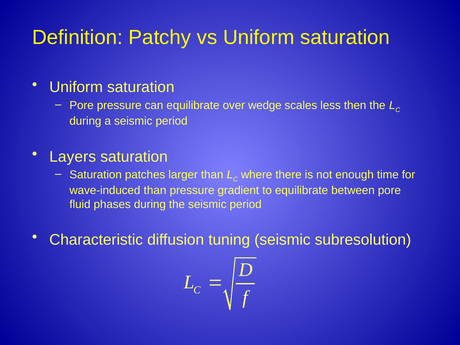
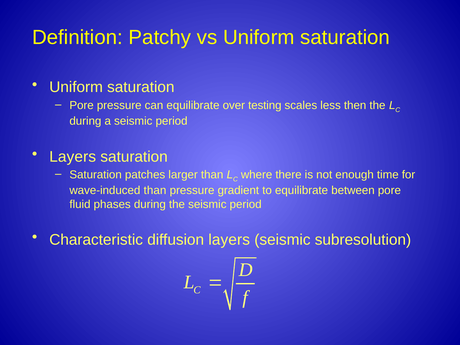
wedge: wedge -> testing (265, 105)
diffusion tuning: tuning -> layers (229, 240)
